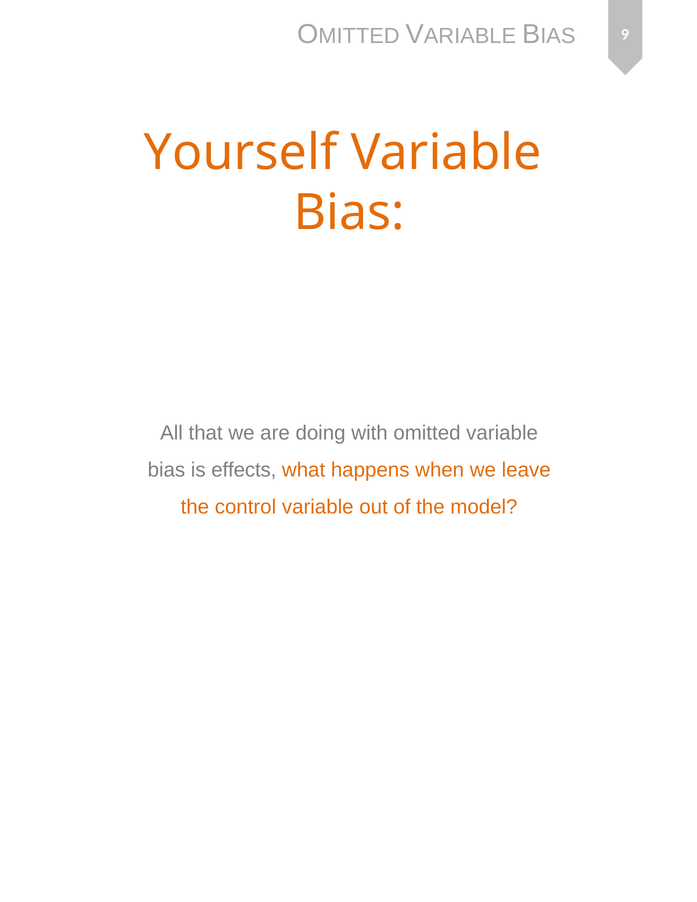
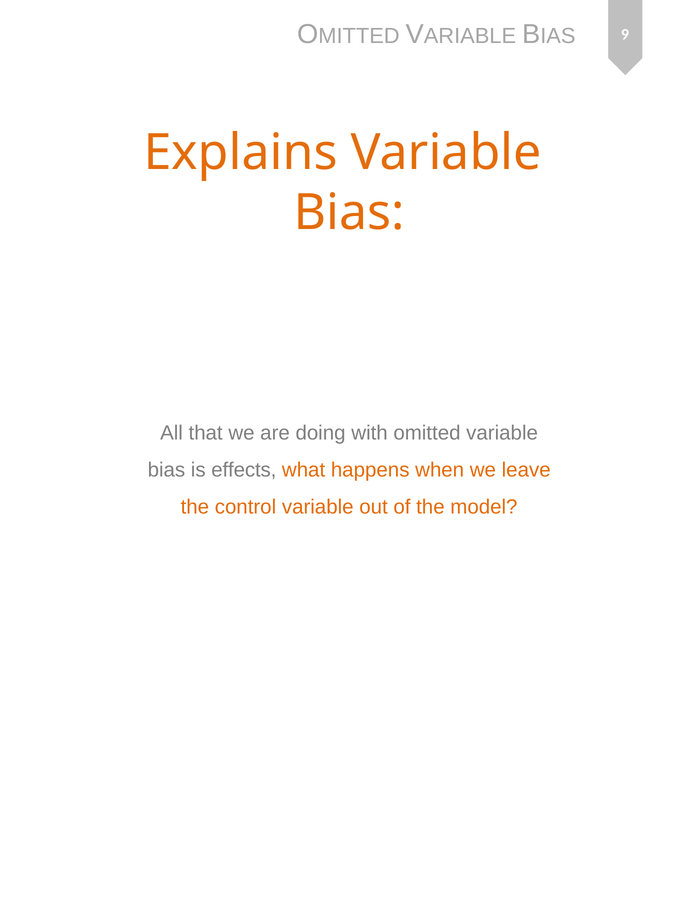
Yourself: Yourself -> Explains (241, 152)
